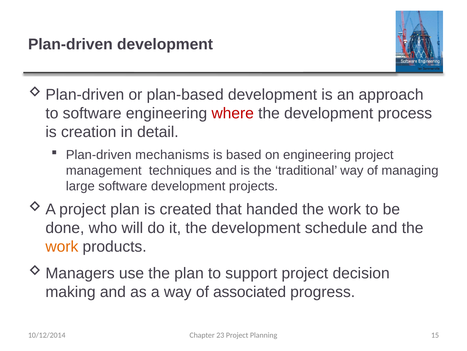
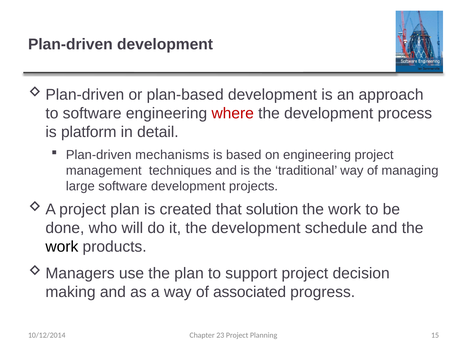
creation: creation -> platform (89, 132)
handed: handed -> solution (272, 209)
work colour: orange -> black (62, 246)
